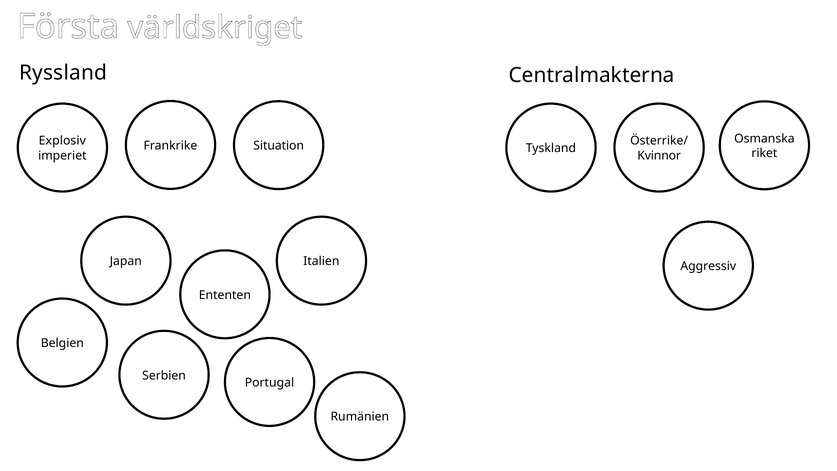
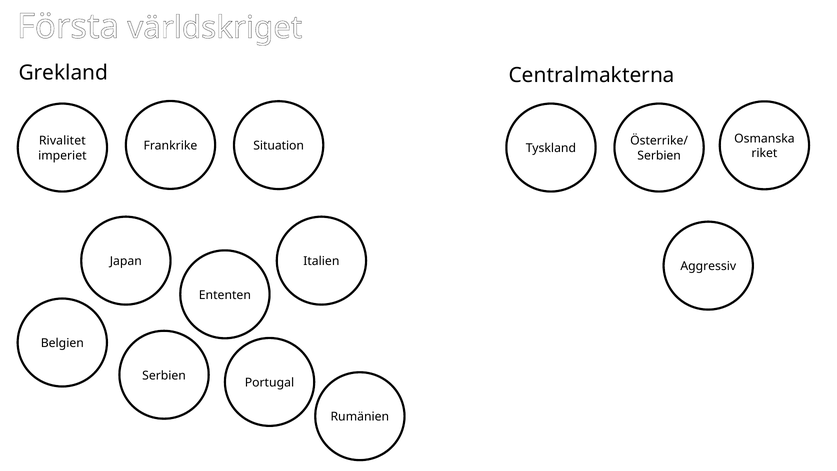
Ryssland: Ryssland -> Grekland (63, 73)
Explosiv: Explosiv -> Rivalitet (62, 141)
Kvinnor: Kvinnor -> Serbien (659, 155)
